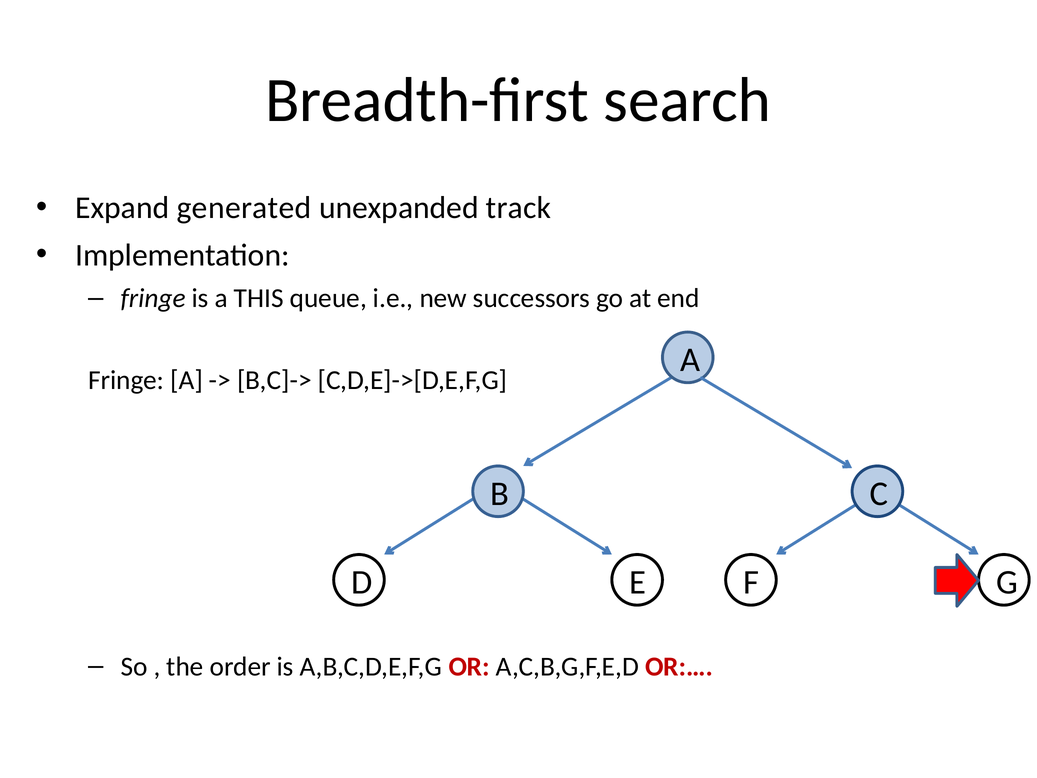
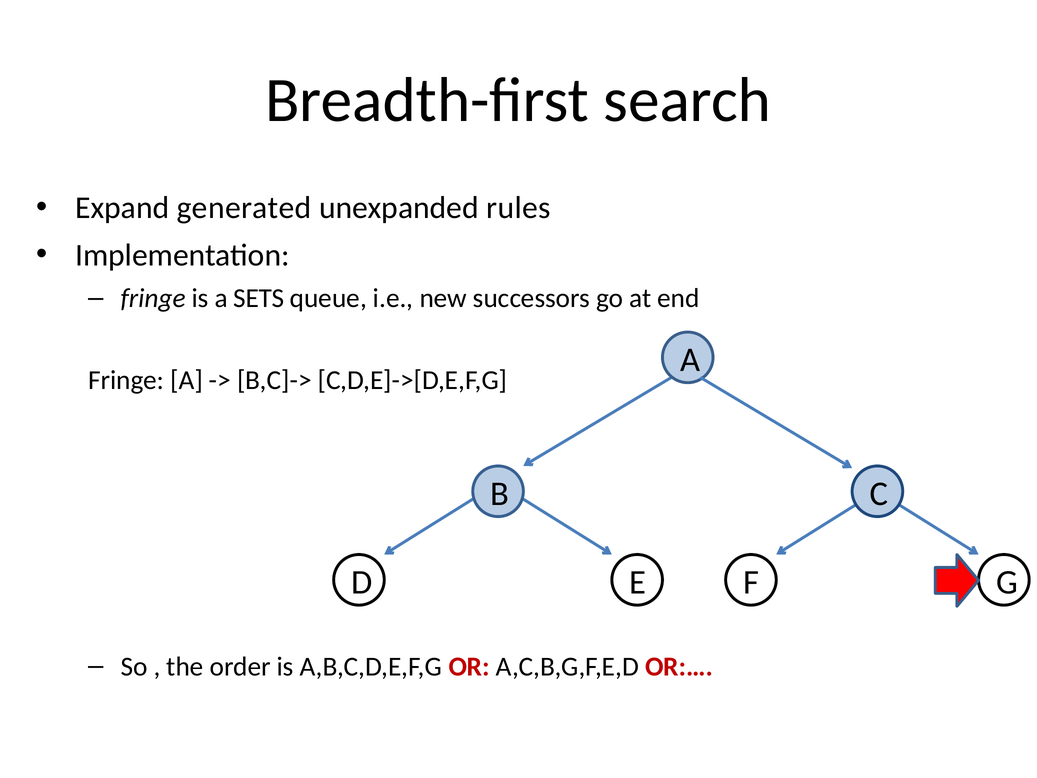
track: track -> rules (518, 208)
THIS: THIS -> SETS (259, 298)
